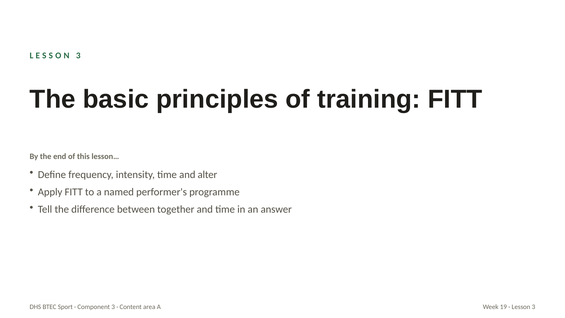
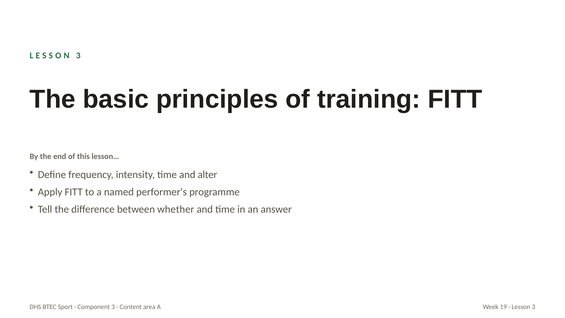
together: together -> whether (176, 209)
